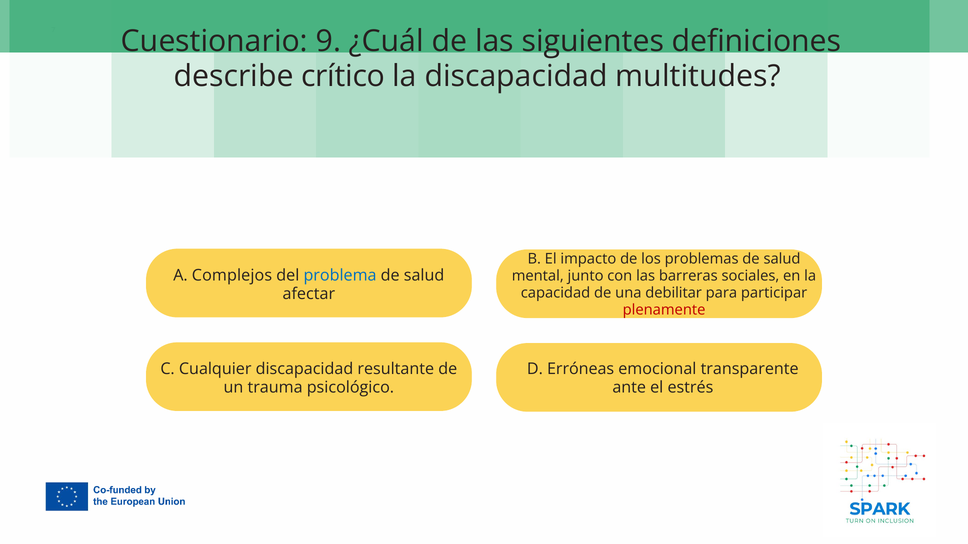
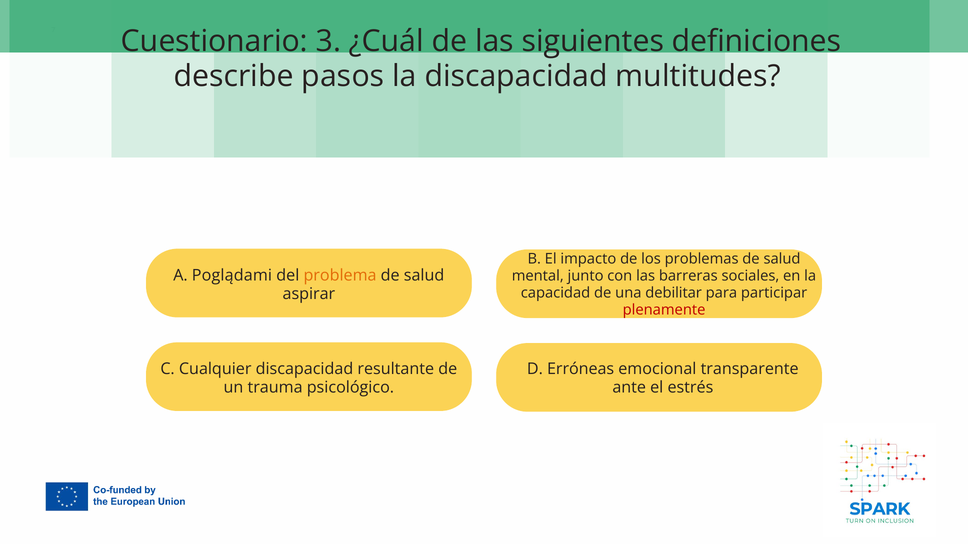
9: 9 -> 3 (328, 42)
crítico: crítico -> pasos (343, 76)
Complejos: Complejos -> Poglądami (232, 276)
problema colour: blue -> orange (340, 276)
afectar: afectar -> aspirar (309, 294)
